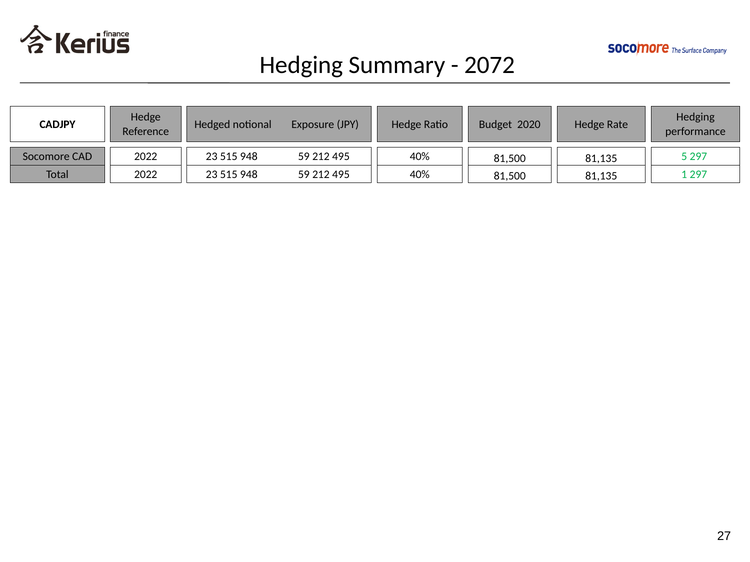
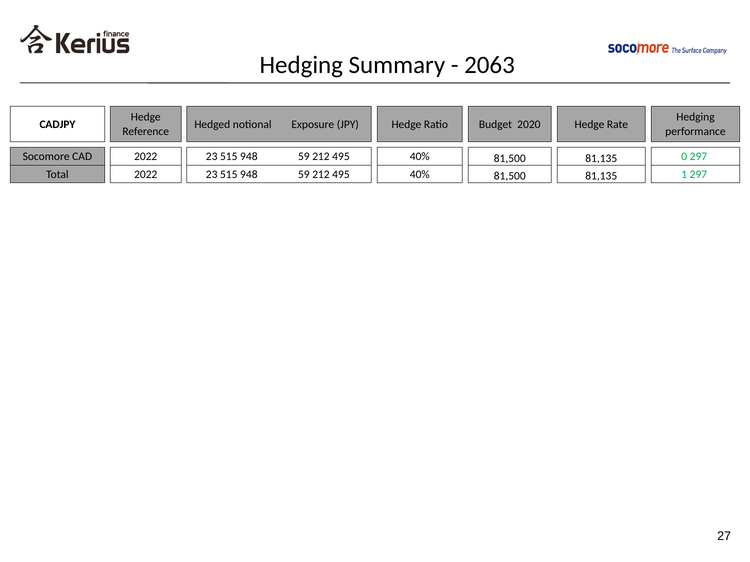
2072: 2072 -> 2063 (489, 65)
5: 5 -> 0 (684, 157)
